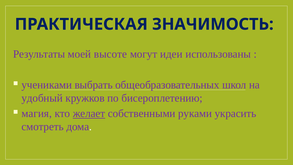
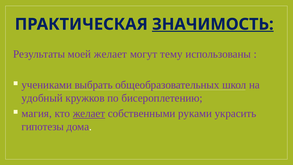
ЗНАЧИМОСТЬ underline: none -> present (213, 24)
моей высоте: высоте -> желает (110, 54)
идеи: идеи -> тему (171, 54)
смотреть: смотреть -> гипотезы (43, 127)
